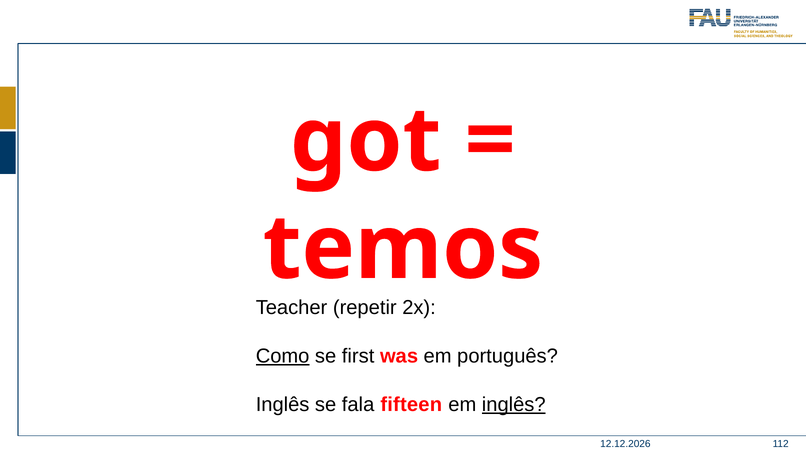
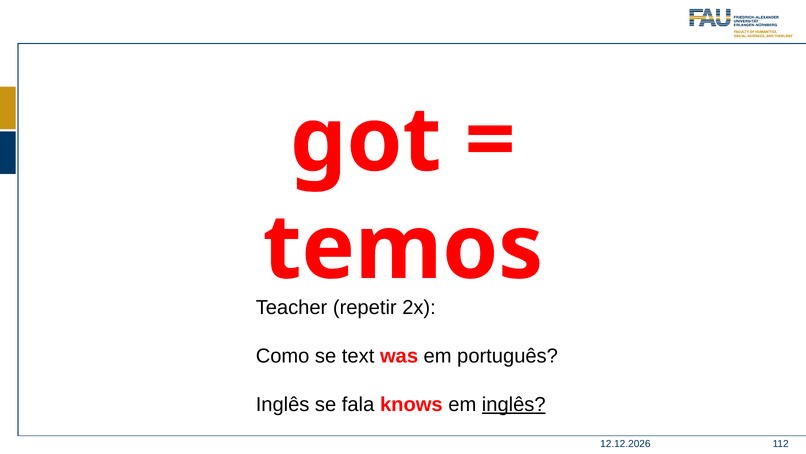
Como underline: present -> none (283, 356)
first: first -> text (358, 356)
fifteen: fifteen -> knows (411, 404)
